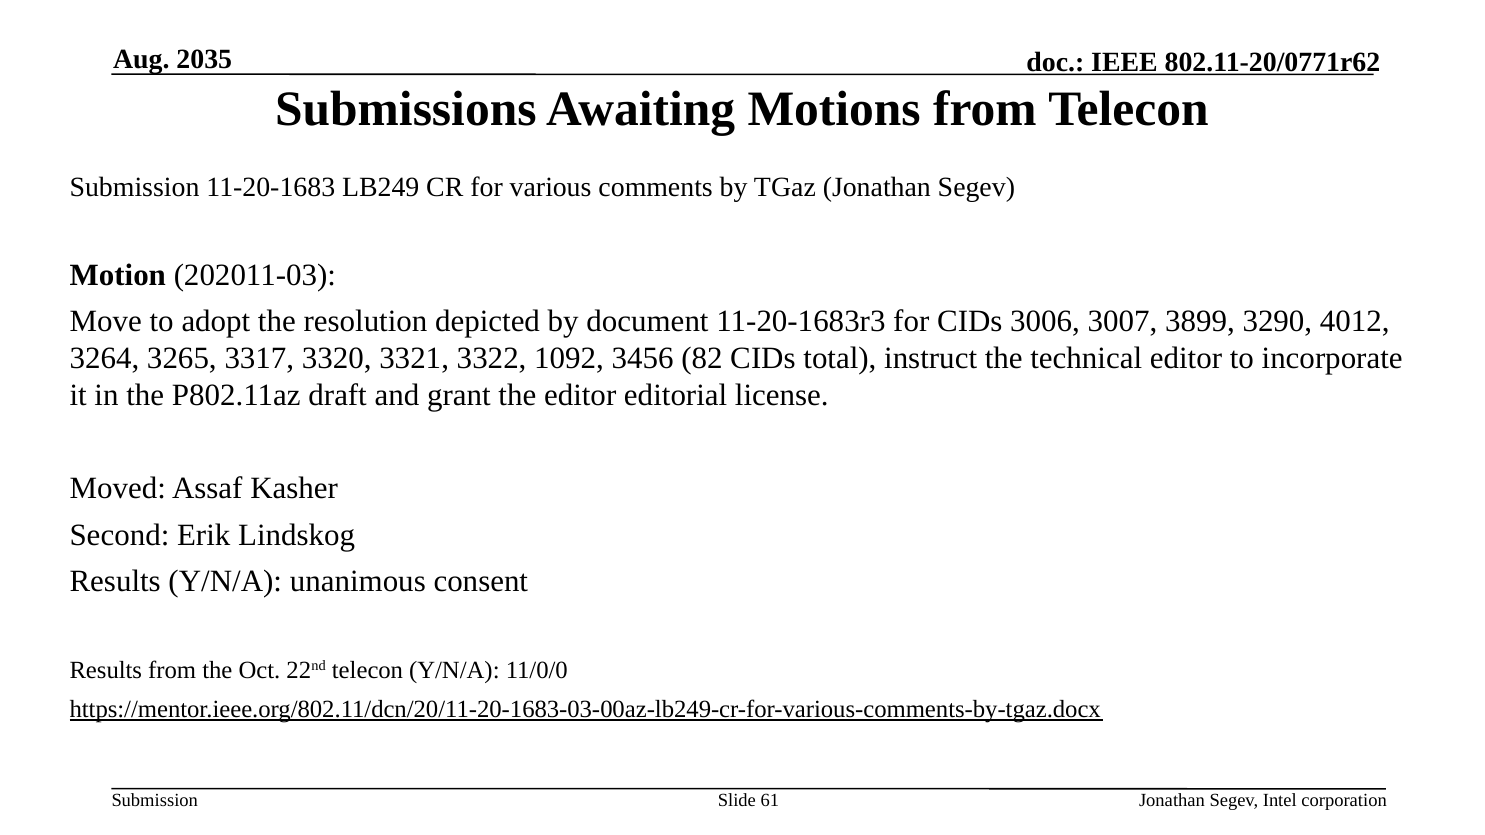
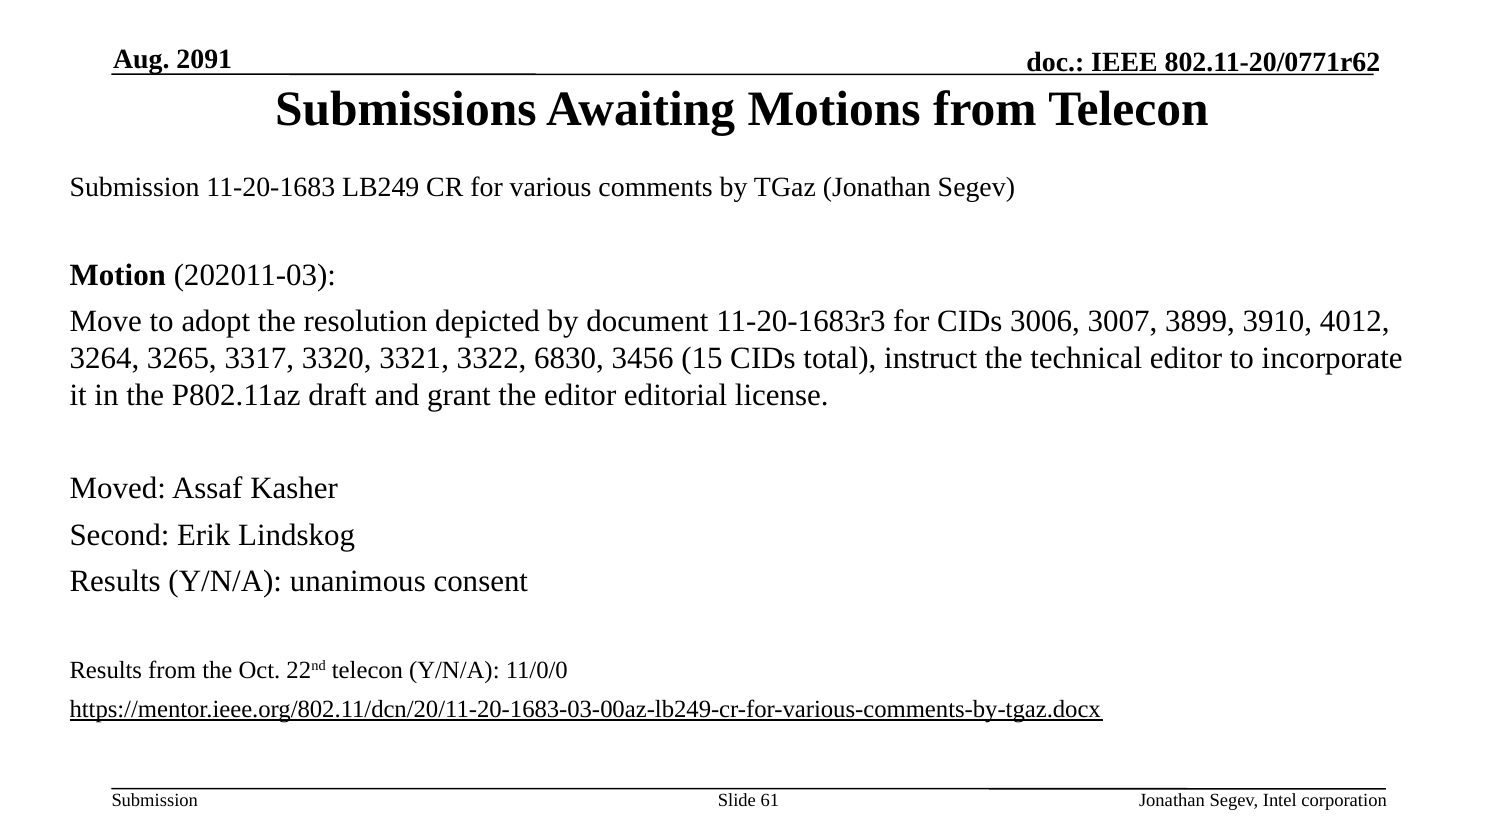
2035: 2035 -> 2091 (204, 59)
3290: 3290 -> 3910 (1277, 321)
1092: 1092 -> 6830 (569, 359)
82: 82 -> 15 (702, 359)
